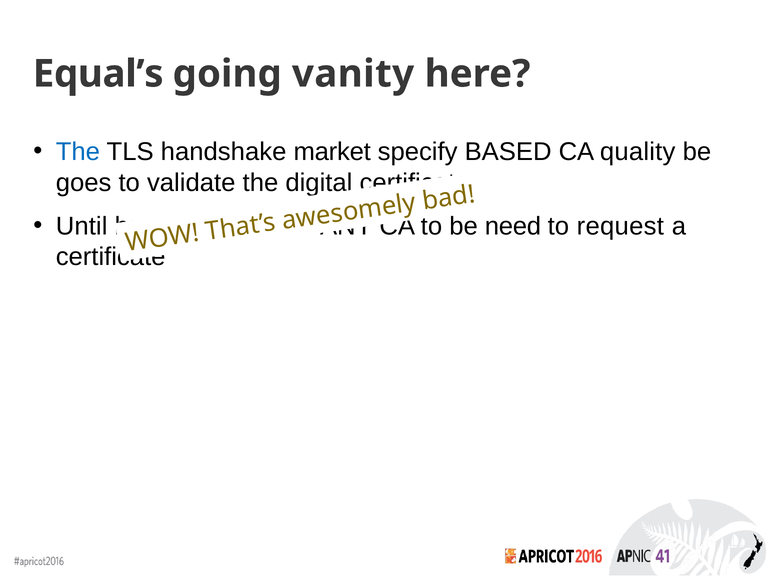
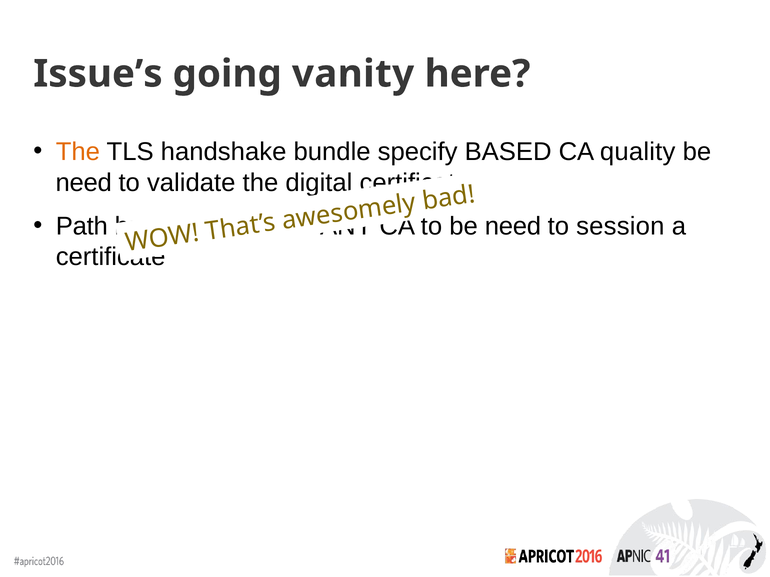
Equal’s: Equal’s -> Issue’s (98, 74)
The colour: blue -> orange (78, 152)
market: market -> bundle (332, 152)
goes: goes -> need (84, 183)
Until: Until -> Path (82, 226)
request: request -> session (620, 226)
